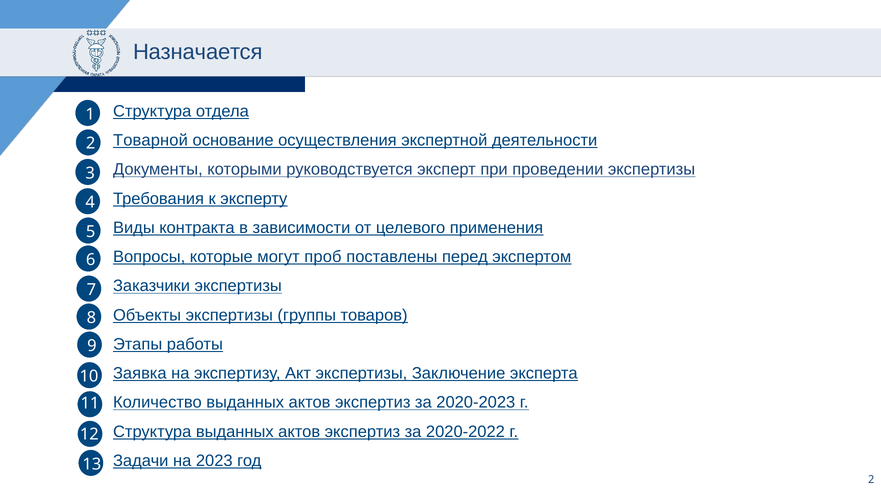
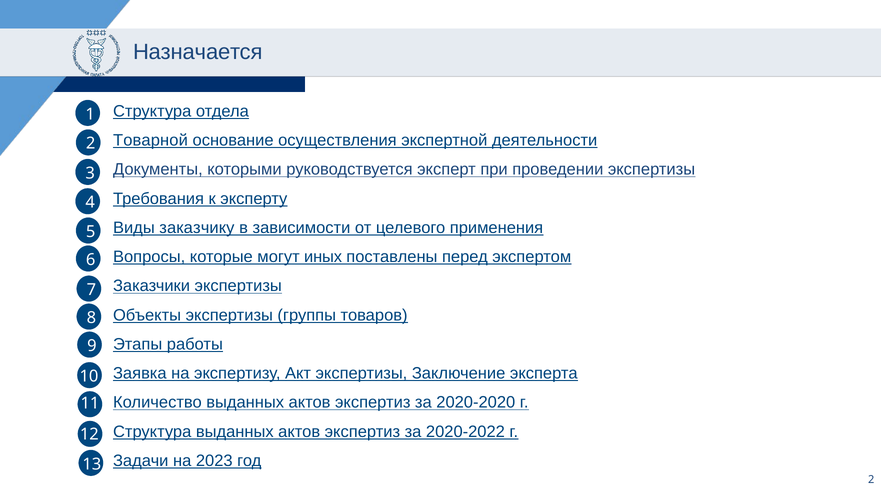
контракта: контракта -> заказчику (197, 228)
проб: проб -> иных (323, 257)
2020-2023: 2020-2023 -> 2020-2020 (476, 403)
